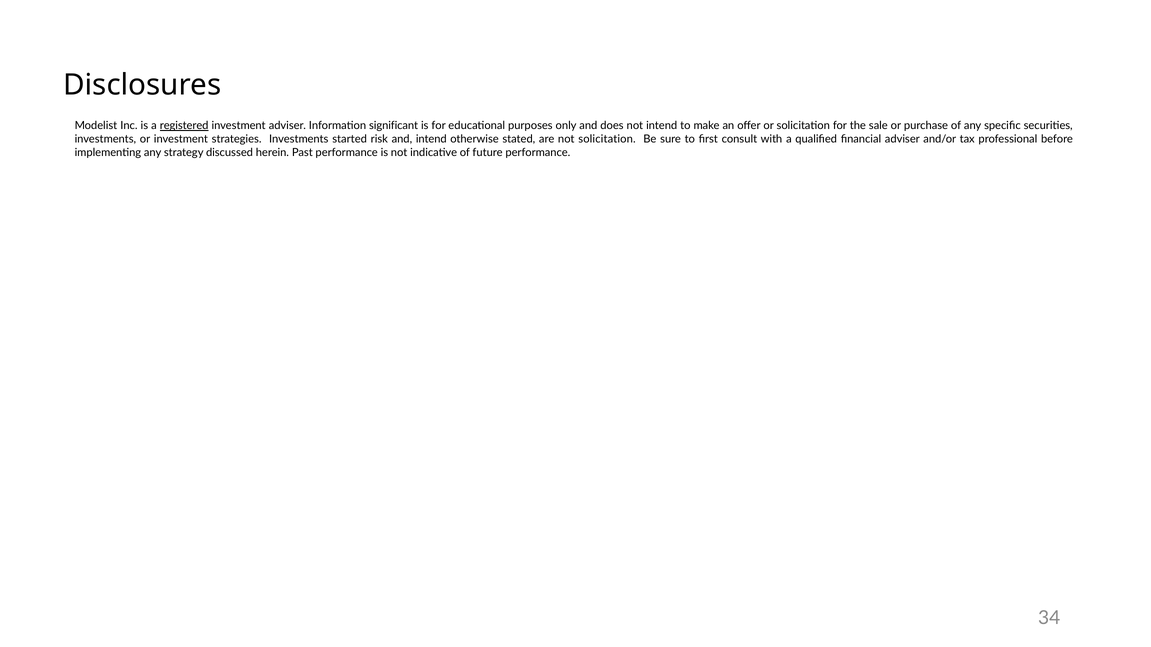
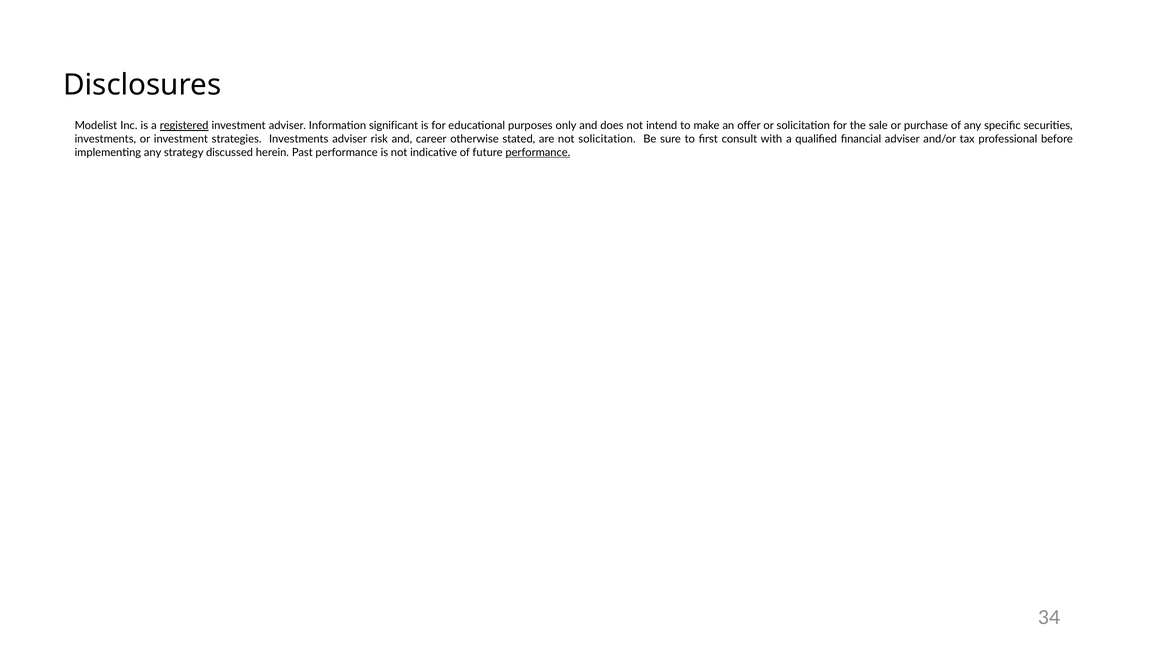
Investments started: started -> adviser (350, 139)
and intend: intend -> career (431, 139)
performance underline: none -> present (538, 153)
